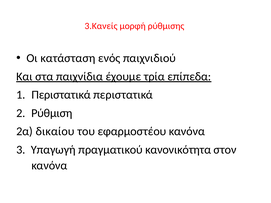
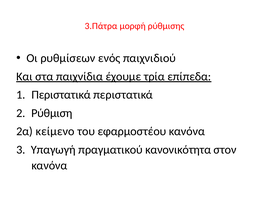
3.Κανείς: 3.Κανείς -> 3.Πάτρα (101, 26)
κατάσταση: κατάσταση -> ρυθμίσεων (68, 58)
δικαίου: δικαίου -> κείμενο (55, 132)
